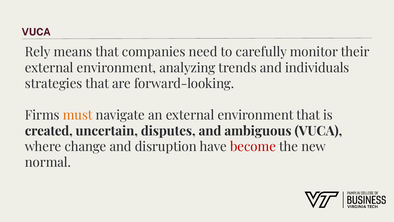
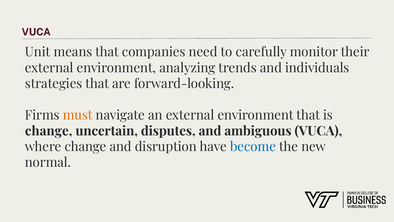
Rely: Rely -> Unit (38, 52)
created: created -> change (49, 131)
become colour: red -> blue (253, 147)
